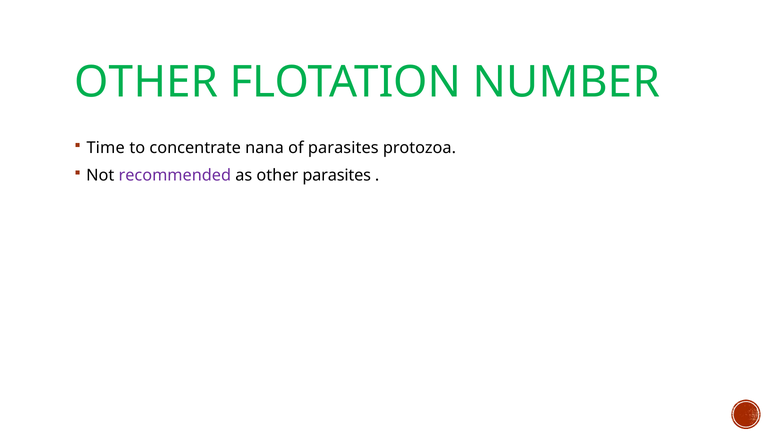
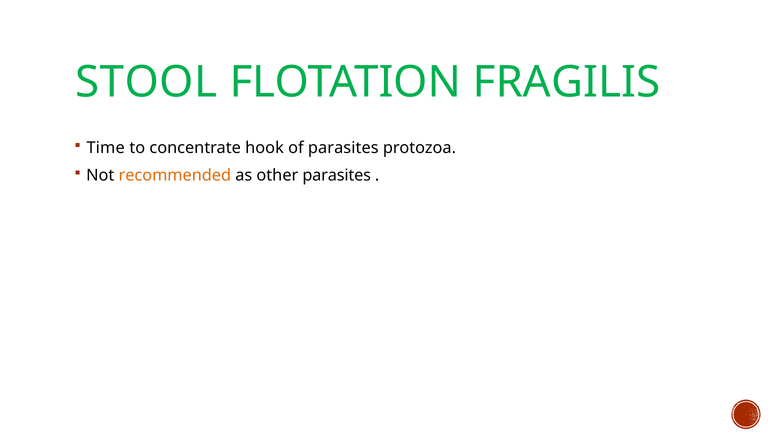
OTHER: OTHER -> STOOL (146, 82)
NUMBER: NUMBER -> FRAGILIS (567, 82)
nana: nana -> hook (265, 148)
recommended colour: purple -> orange (175, 175)
